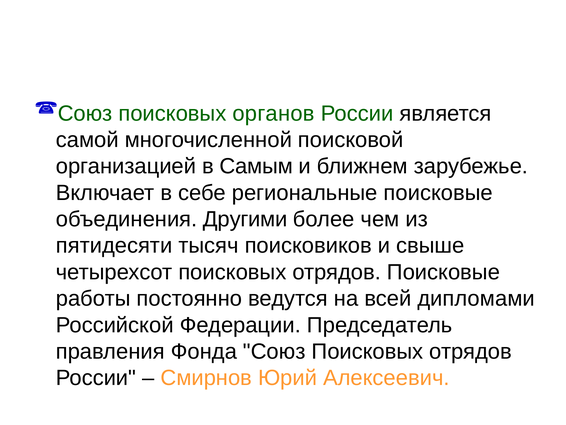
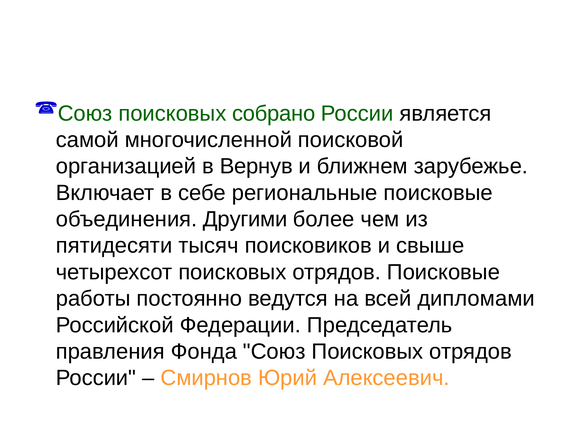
органов: органов -> собрано (274, 113)
Самым: Самым -> Вернув (256, 166)
